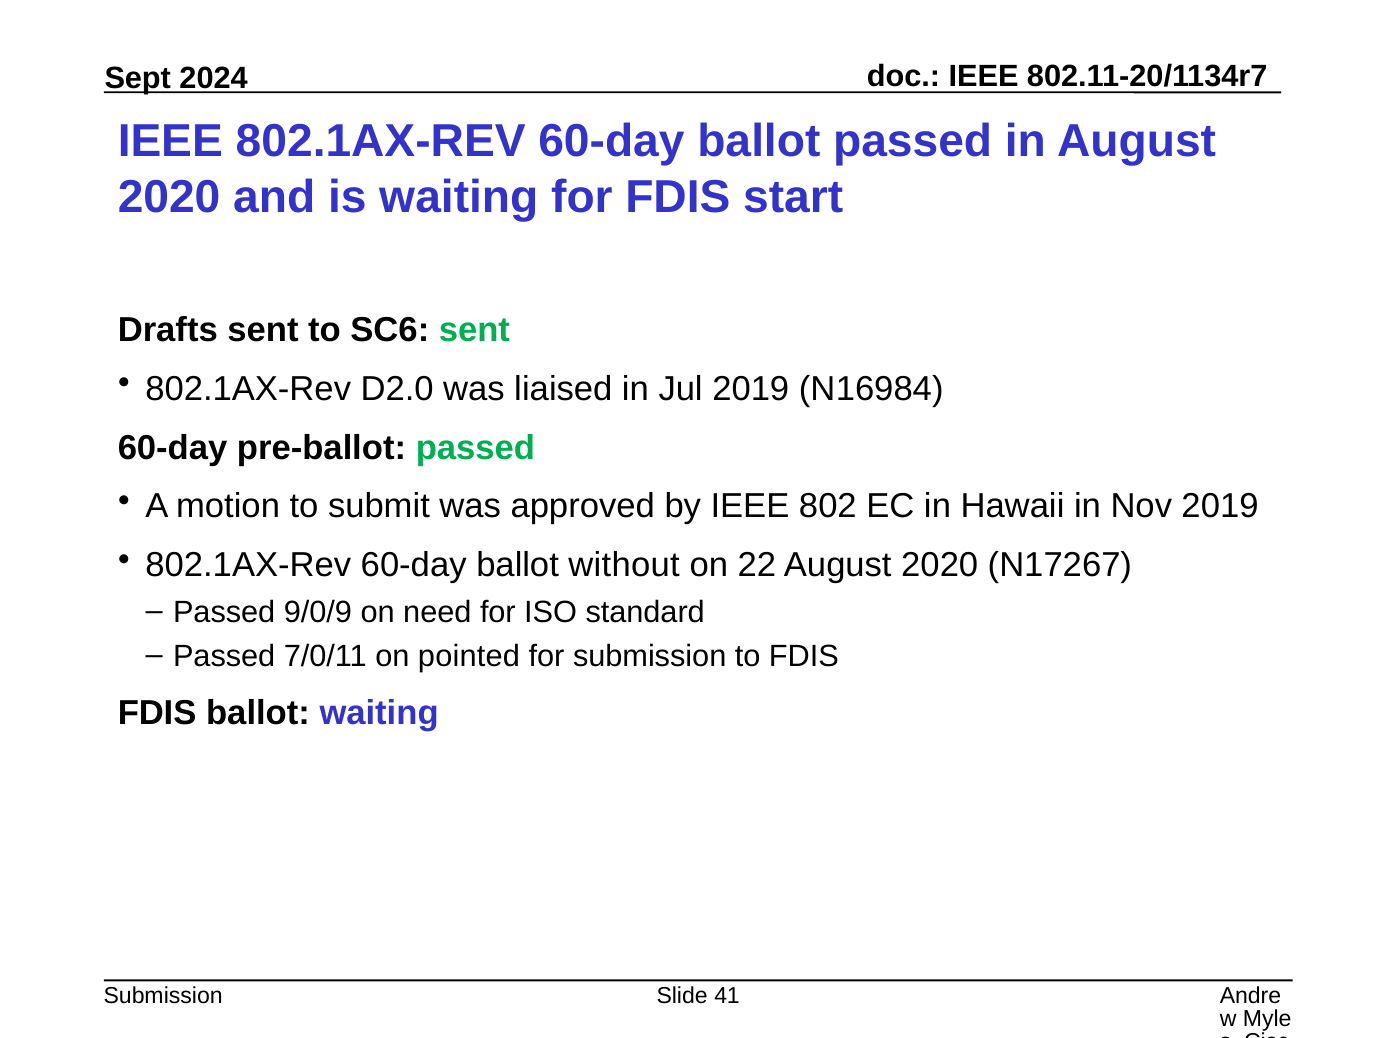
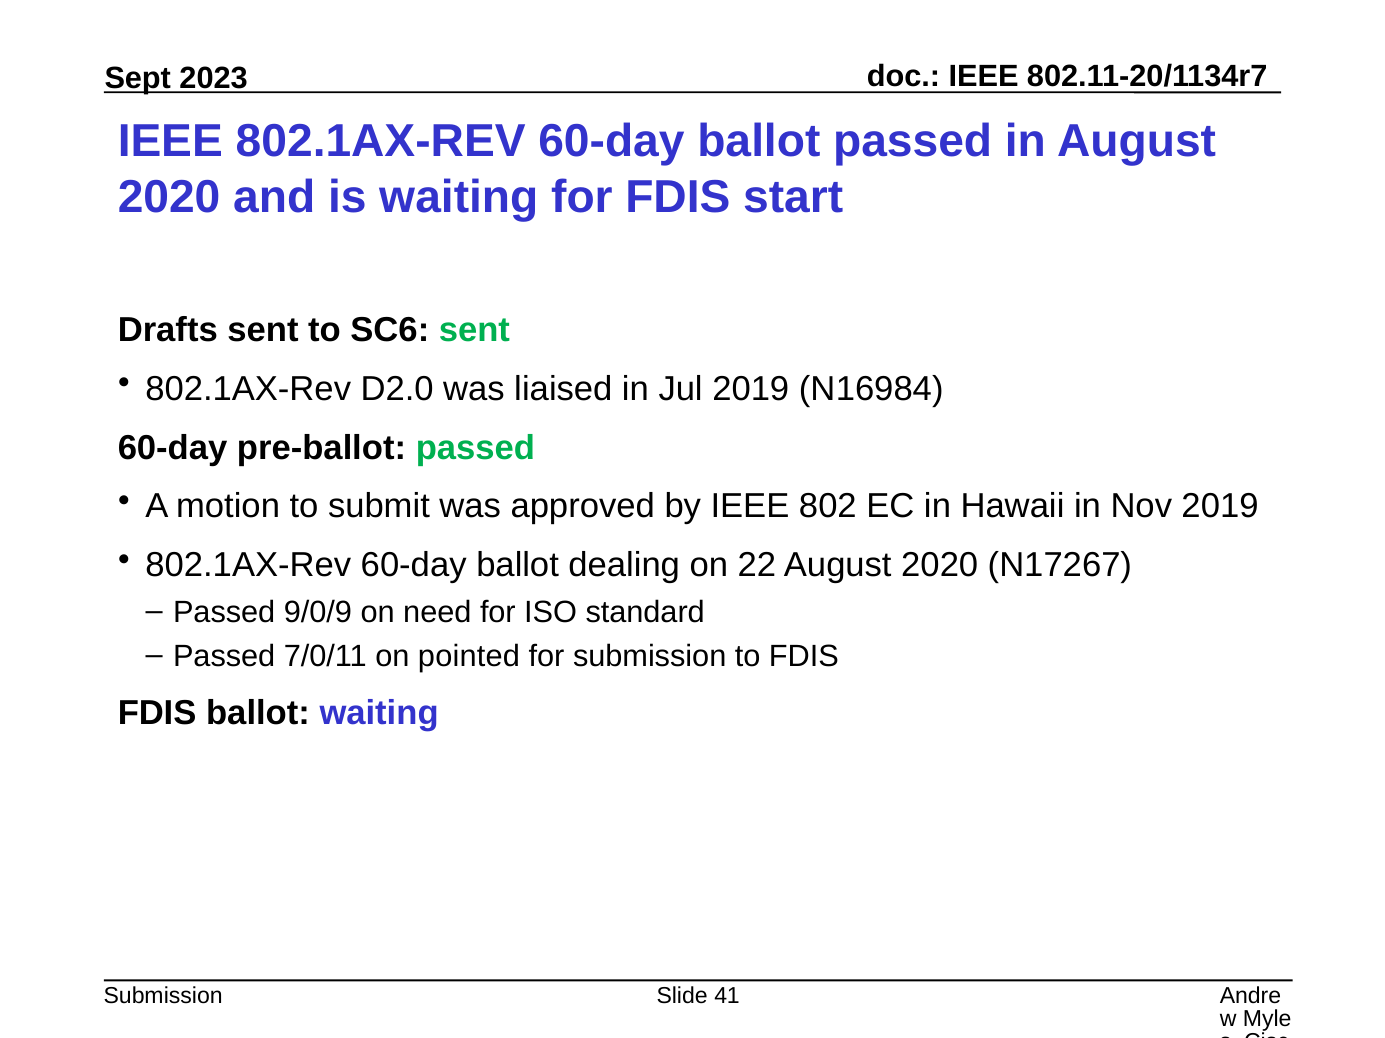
2024: 2024 -> 2023 (214, 79)
without: without -> dealing (624, 566)
